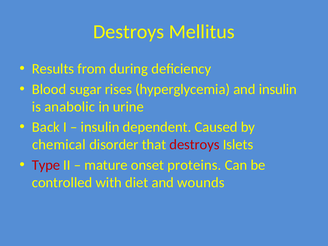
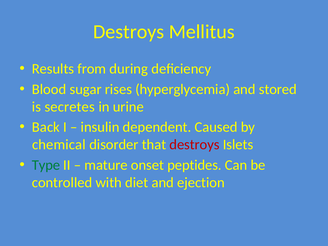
and insulin: insulin -> stored (278, 89)
anabolic: anabolic -> secretes (70, 107)
Type colour: red -> green (46, 165)
proteins: proteins -> peptides (194, 165)
wounds: wounds -> ejection (201, 183)
